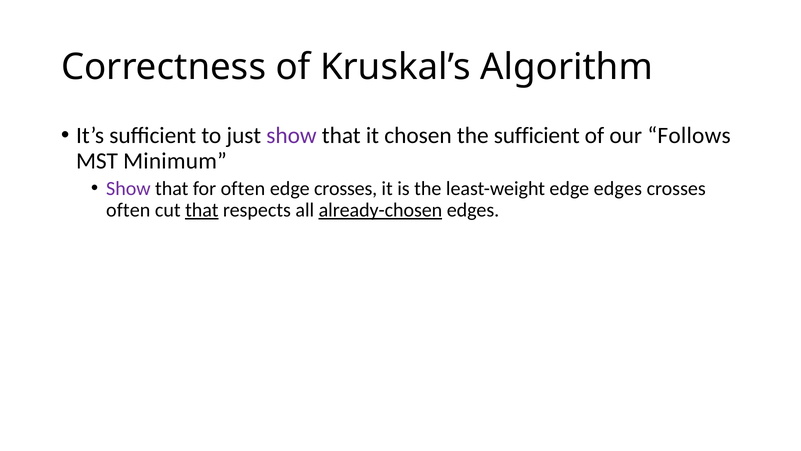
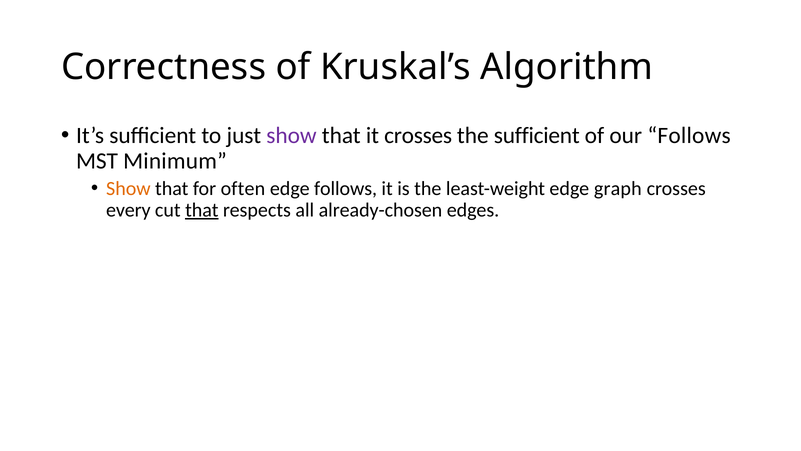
it chosen: chosen -> crosses (418, 135)
Show colour: purple -> orange (128, 188)
edge crosses: crosses -> follows (346, 188)
edge edges: edges -> graph (618, 188)
often: often -> every (128, 210)
already-chosen underline: present -> none (380, 210)
